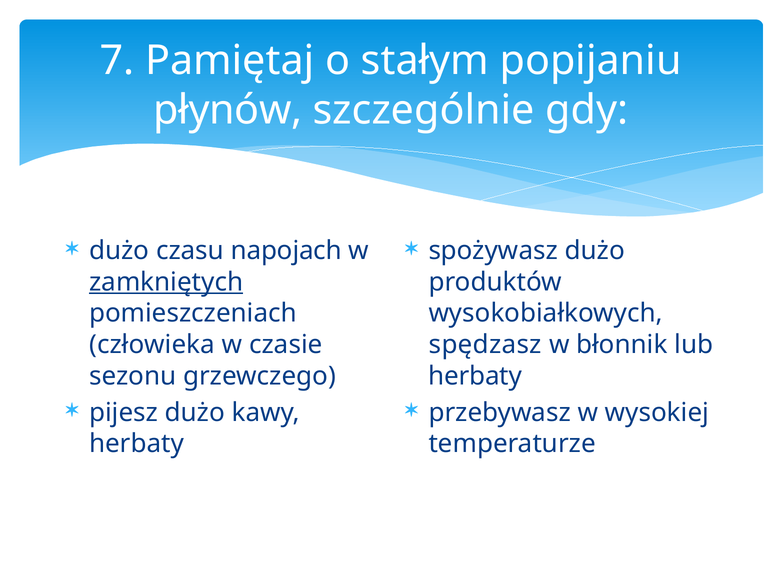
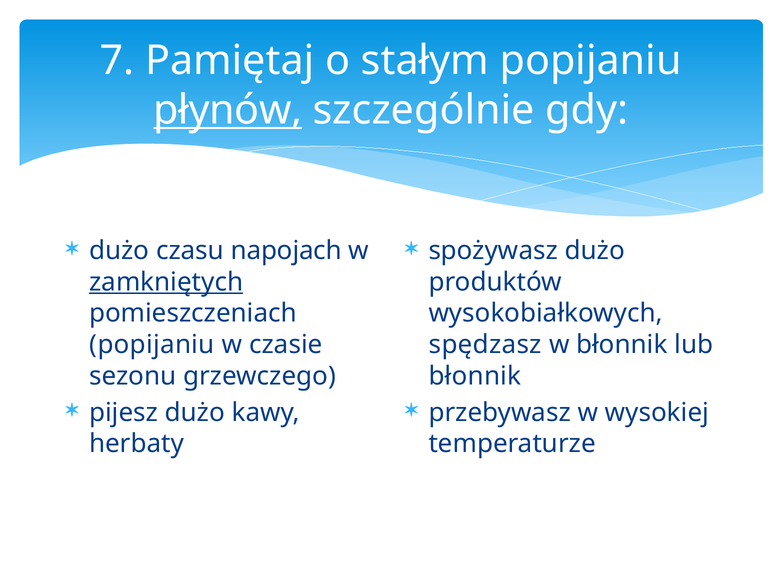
płynów underline: none -> present (228, 110)
człowieka: człowieka -> popijaniu (152, 344)
herbaty: herbaty -> błonnik (475, 376)
